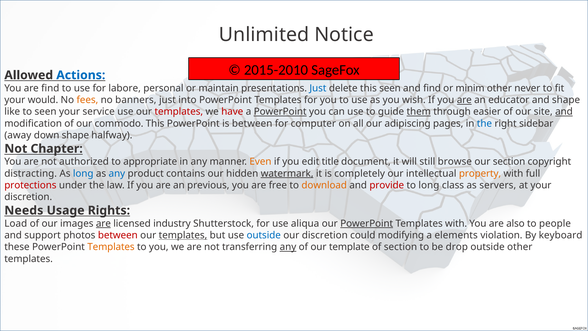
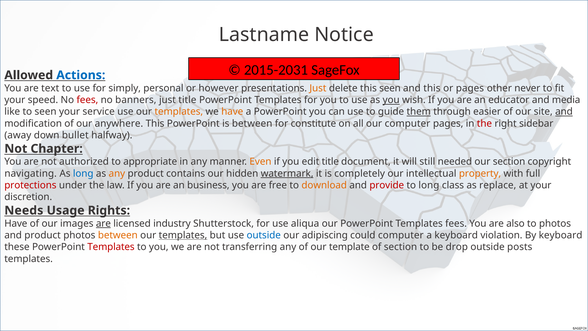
Unlimited: Unlimited -> Lastname (264, 35)
2015-2010: 2015-2010 -> 2015-2031 (276, 70)
are find: find -> text (50, 88)
labore: labore -> simply (125, 88)
maintain: maintain -> however (219, 88)
Just colour: blue -> orange (318, 88)
and find: find -> this (432, 88)
or minim: minim -> pages (470, 88)
would: would -> speed (43, 100)
fees colour: orange -> red (87, 100)
just into: into -> title (187, 100)
you underline: none -> present (391, 100)
are underline: present -> none (464, 100)
and shape: shape -> media (566, 100)
templates colour: red -> orange (179, 112)
have colour: red -> orange (232, 112)
PowerPoint underline: present -> none (280, 112)
commodo: commodo -> anywhere (119, 123)
computer: computer -> constitute (313, 123)
our adipiscing: adipiscing -> computer (408, 123)
the colour: blue -> red (484, 123)
down shape: shape -> bullet (75, 135)
browse: browse -> needed (455, 162)
distracting: distracting -> navigating (31, 173)
any colour: blue -> orange (117, 173)
previous: previous -> business (208, 185)
servers: servers -> replace (498, 185)
Load: Load -> Have (16, 223)
PowerPoint underline: present -> none (367, 223)
Templates with: with -> fees (456, 223)
to people: people -> photos (555, 223)
and support: support -> product (43, 235)
between colour: red -> orange (118, 235)
our discretion: discretion -> adipiscing (325, 235)
could modifying: modifying -> computer (401, 235)
a elements: elements -> keyboard (456, 235)
Templates colour: orange -> red (111, 247)
any underline: present -> none (288, 247)
outside other: other -> posts (520, 247)
